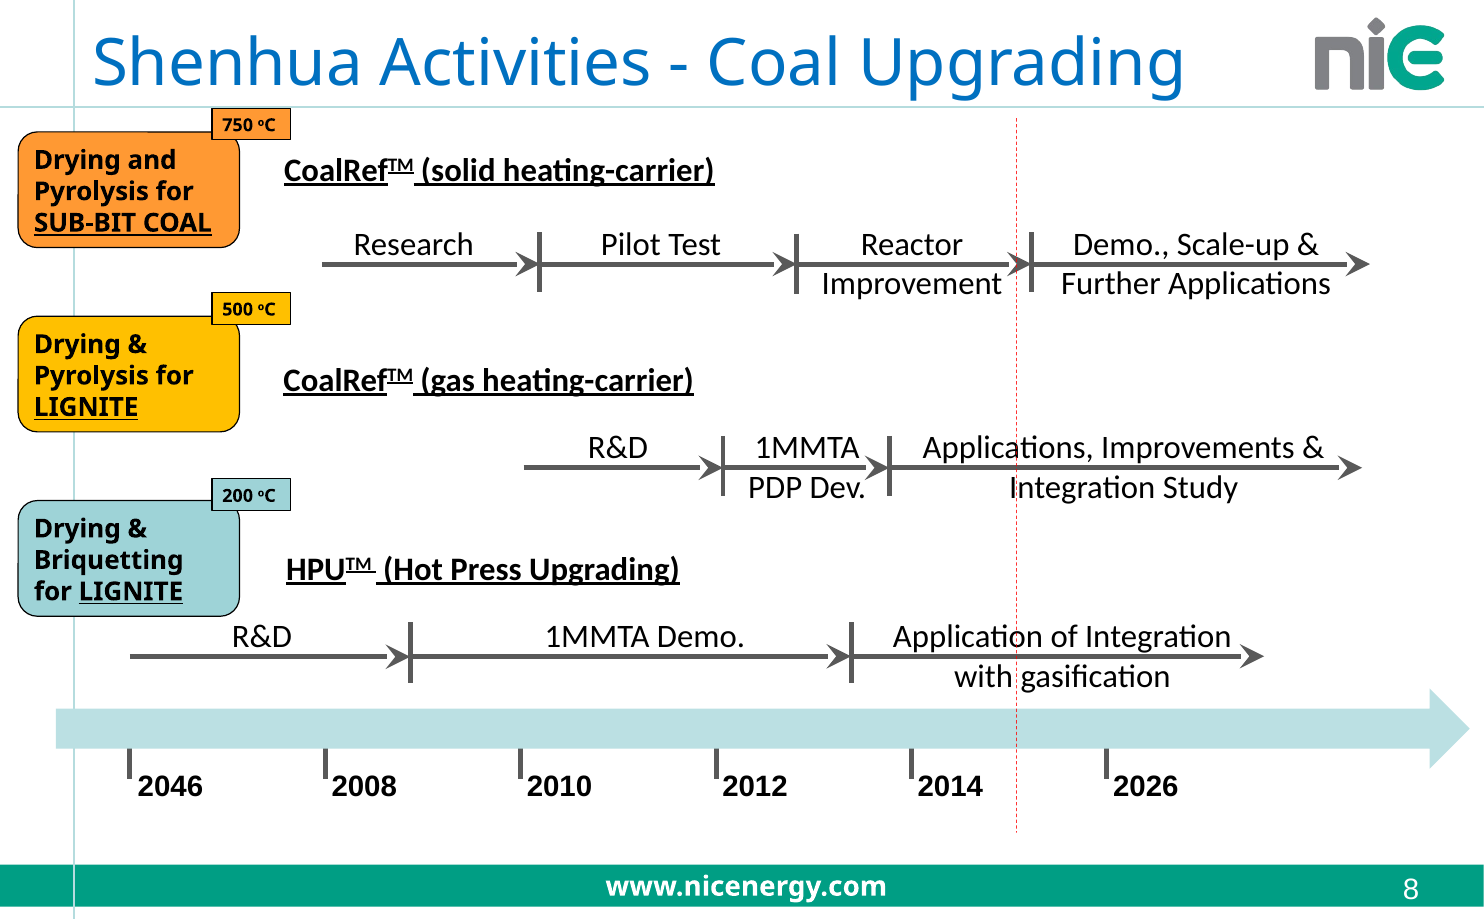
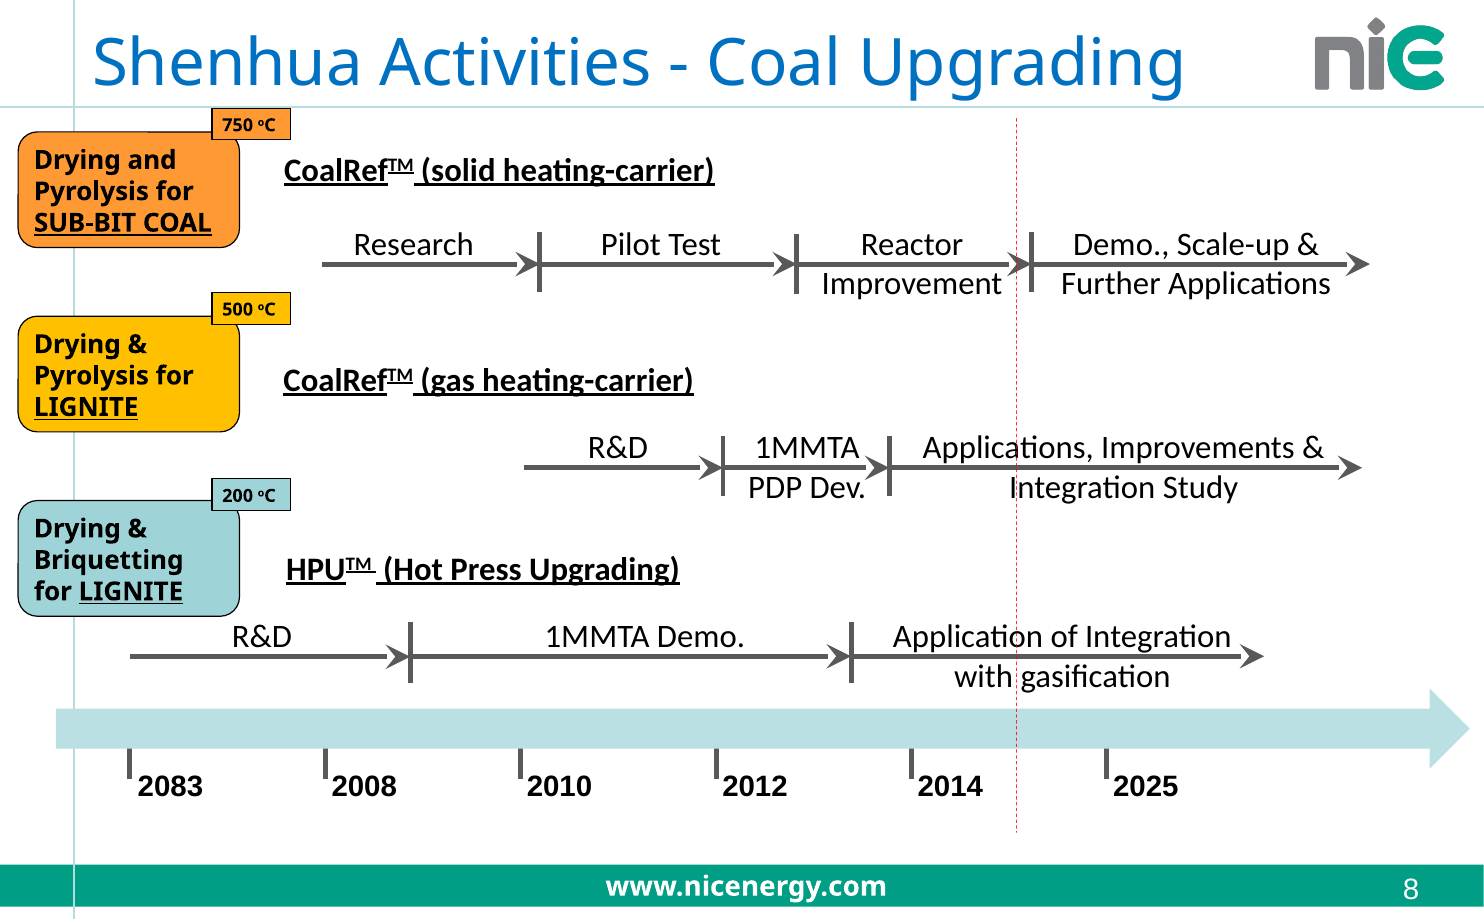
2046: 2046 -> 2083 (170, 787)
2026: 2026 -> 2025 (1146, 787)
